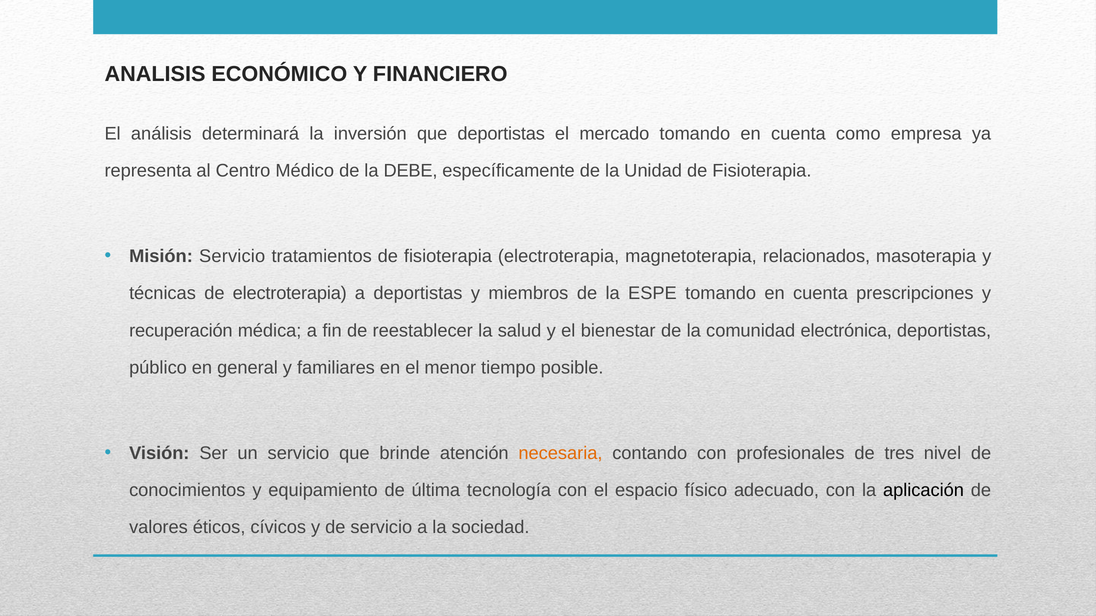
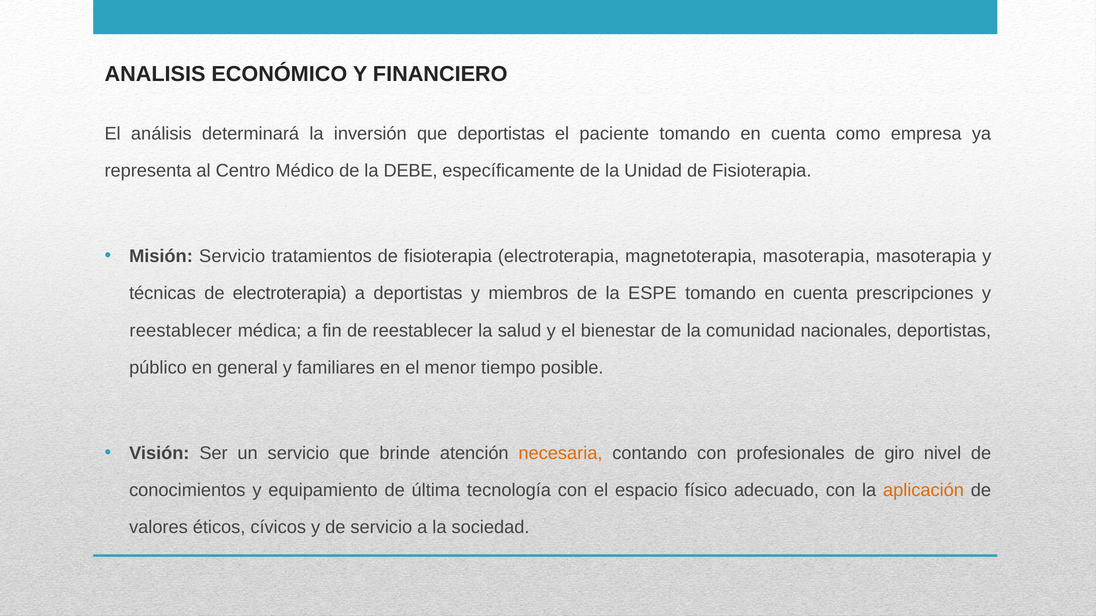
mercado: mercado -> paciente (614, 134)
magnetoterapia relacionados: relacionados -> masoterapia (816, 256)
recuperación: recuperación -> reestablecer (181, 331)
electrónica: electrónica -> nacionales (846, 331)
tres: tres -> giro (899, 453)
aplicación colour: black -> orange (924, 491)
